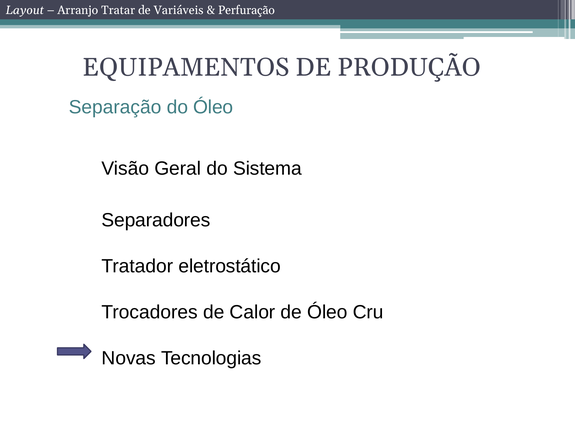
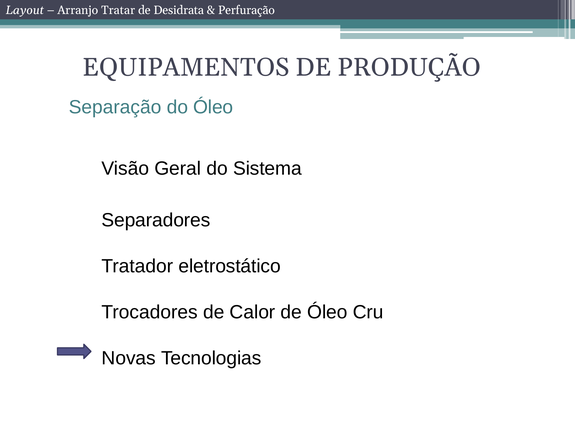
Variáveis: Variáveis -> Desidrata (179, 10)
